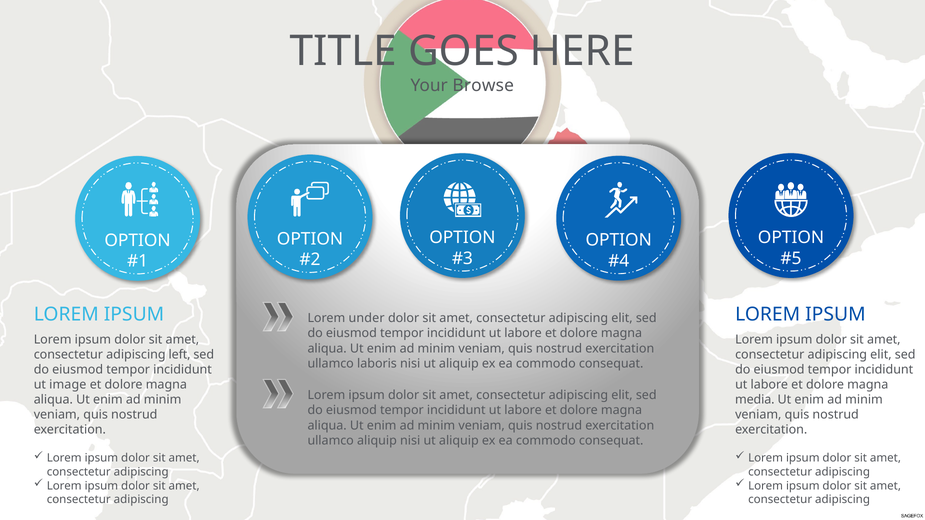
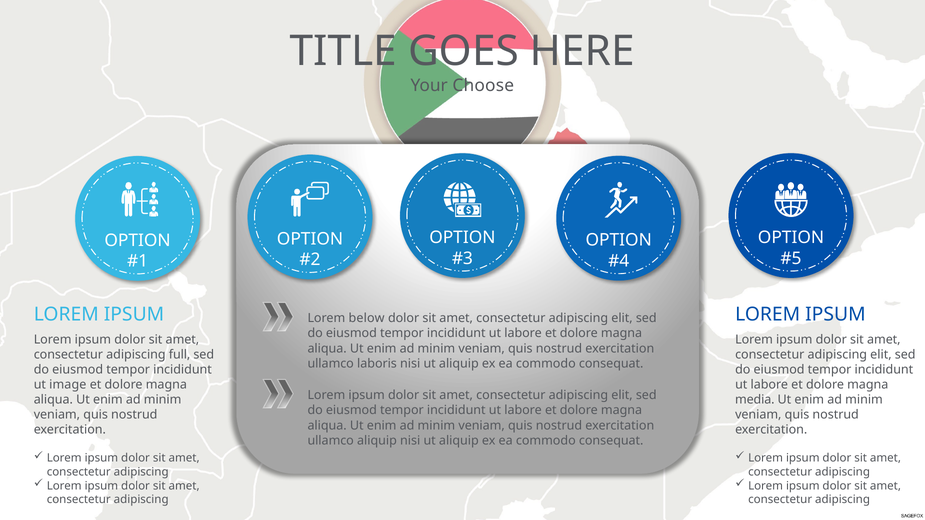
Browse: Browse -> Choose (483, 85)
under: under -> below (367, 319)
left: left -> full (180, 355)
